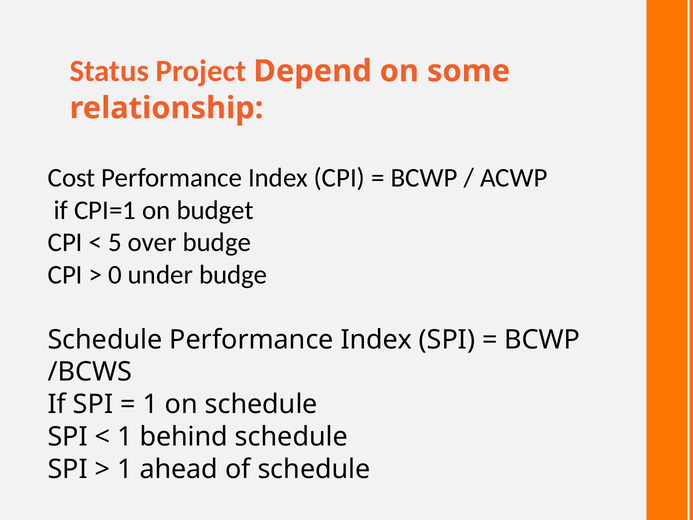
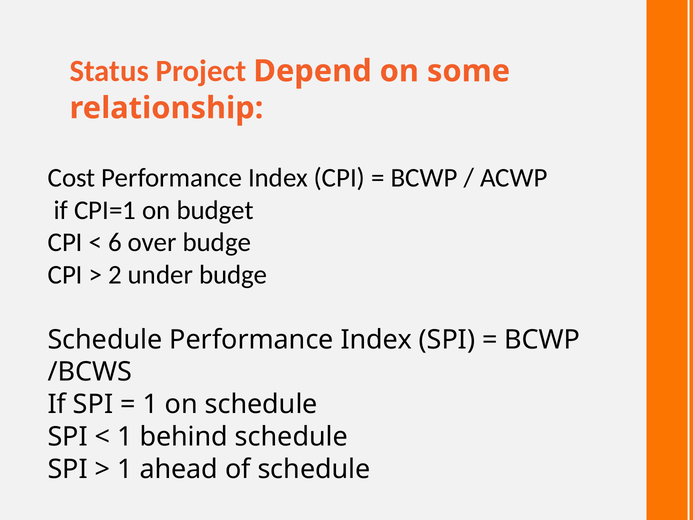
5: 5 -> 6 (115, 242)
0: 0 -> 2 (115, 275)
